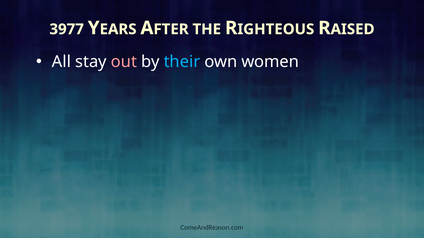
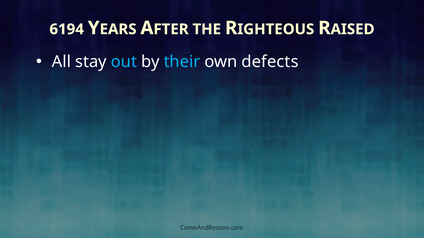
3977: 3977 -> 6194 (67, 29)
out colour: pink -> light blue (124, 62)
women: women -> defects (270, 62)
